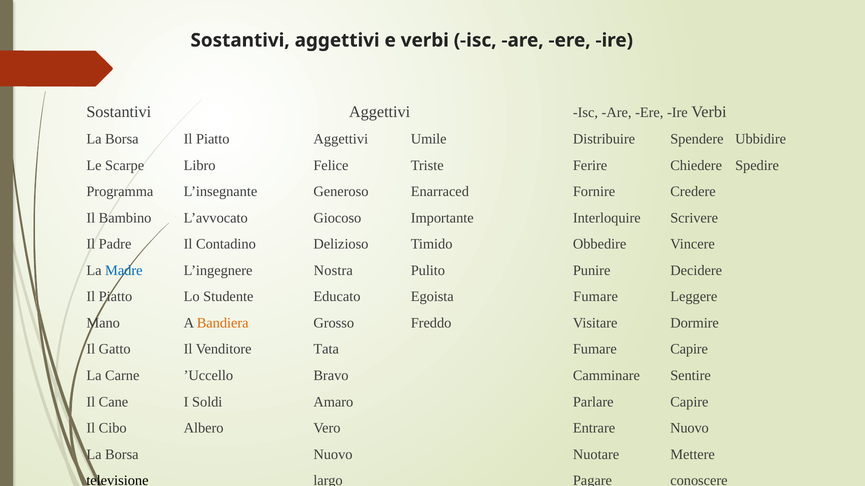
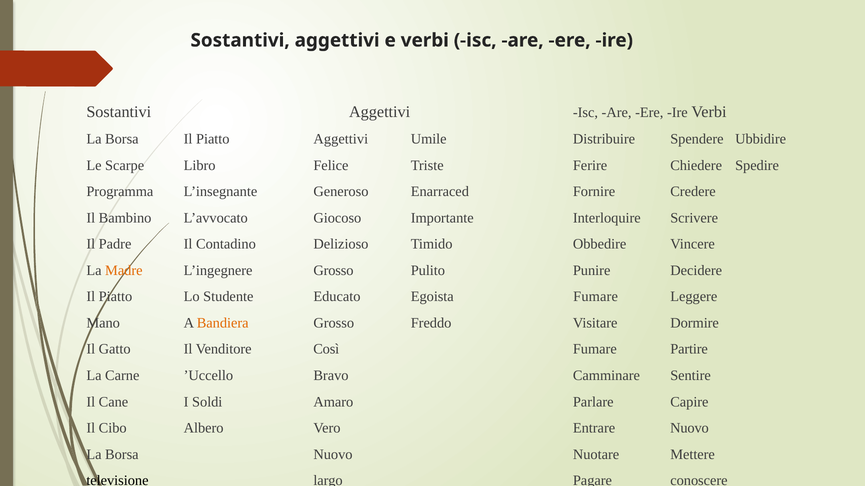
Madre colour: blue -> orange (124, 271)
L’ingegnere Nostra: Nostra -> Grosso (333, 271)
Tata: Tata -> Così (326, 350)
Fumare Capire: Capire -> Partire (689, 350)
